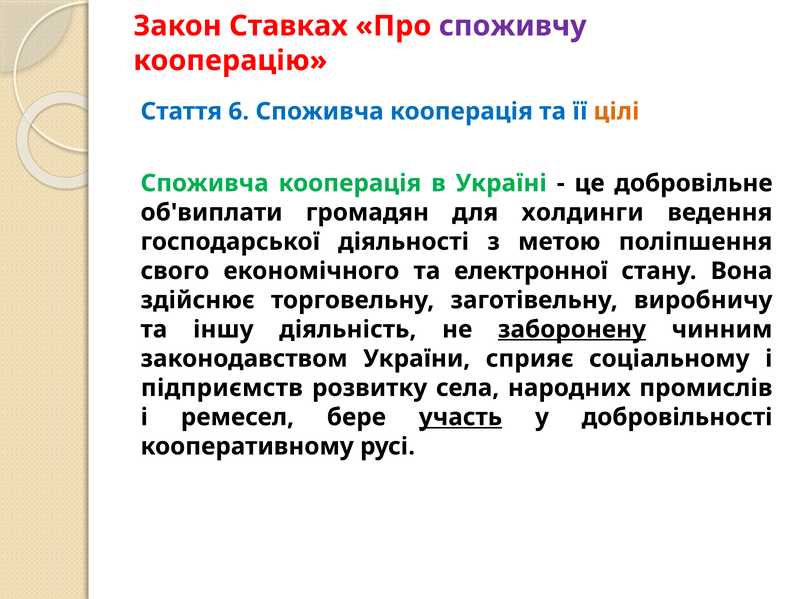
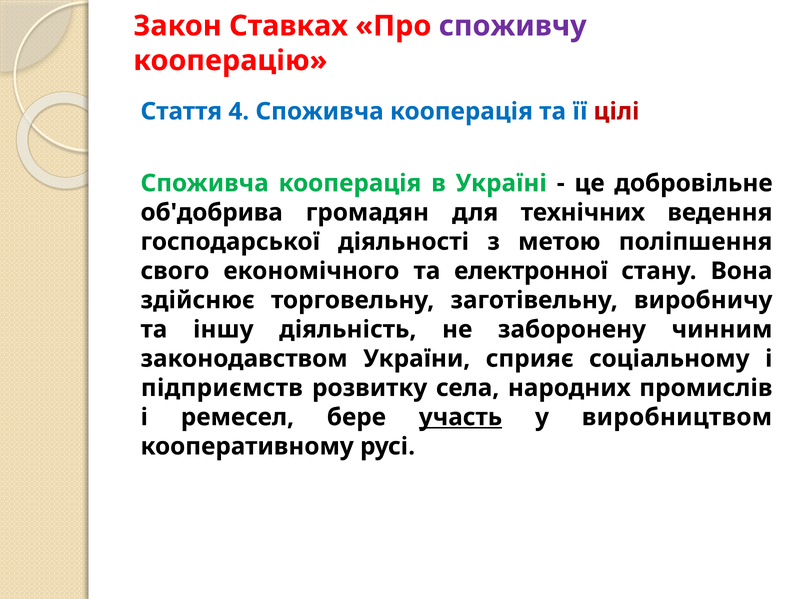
6: 6 -> 4 (239, 111)
цілі colour: orange -> red (617, 111)
об'виплати: об'виплати -> об'добрива (212, 213)
холдинги: холдинги -> технічних (583, 213)
заборонену underline: present -> none (572, 330)
добровільності: добровільності -> виробництвом (677, 417)
